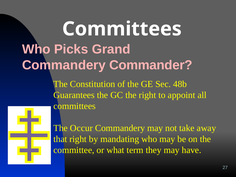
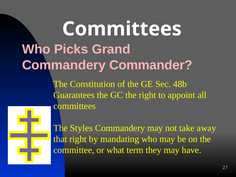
Occur: Occur -> Styles (81, 128)
